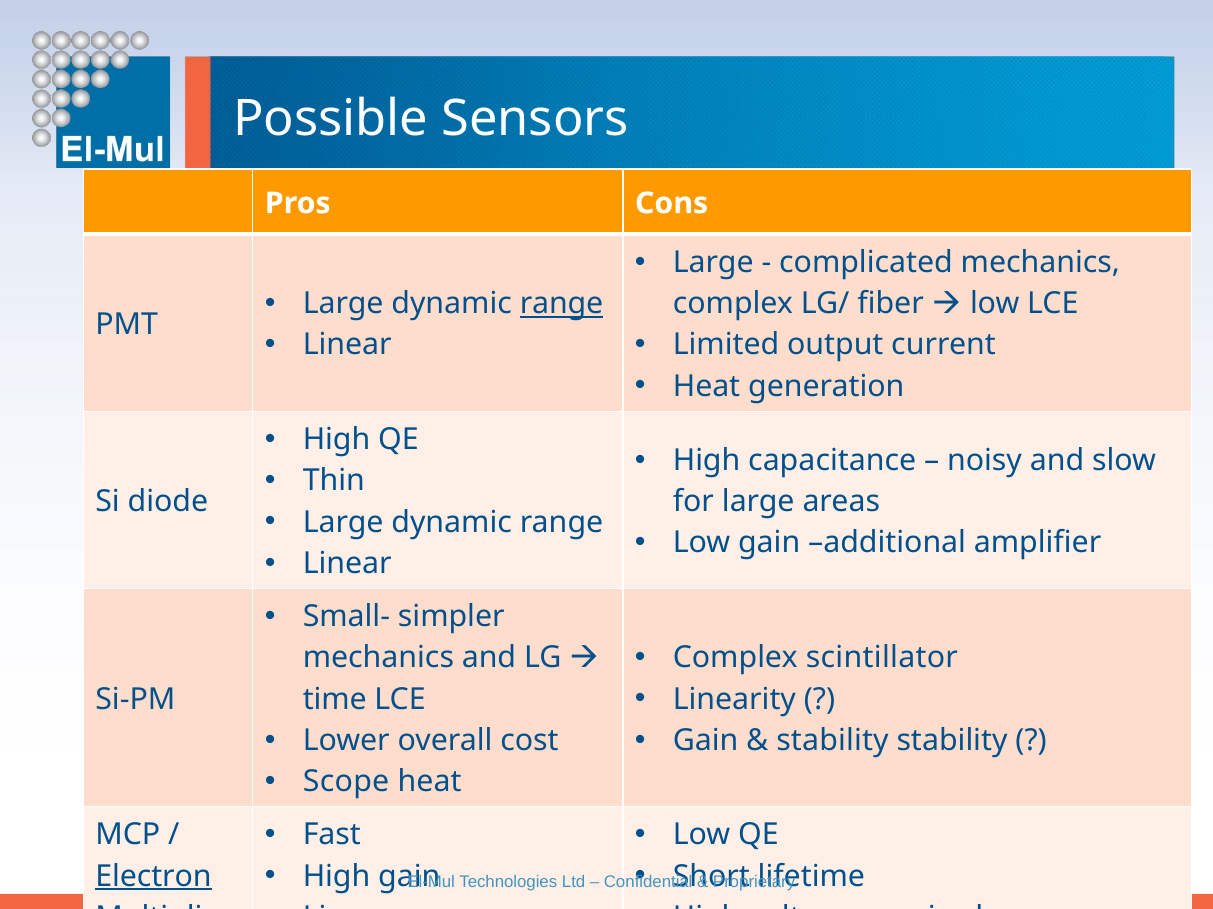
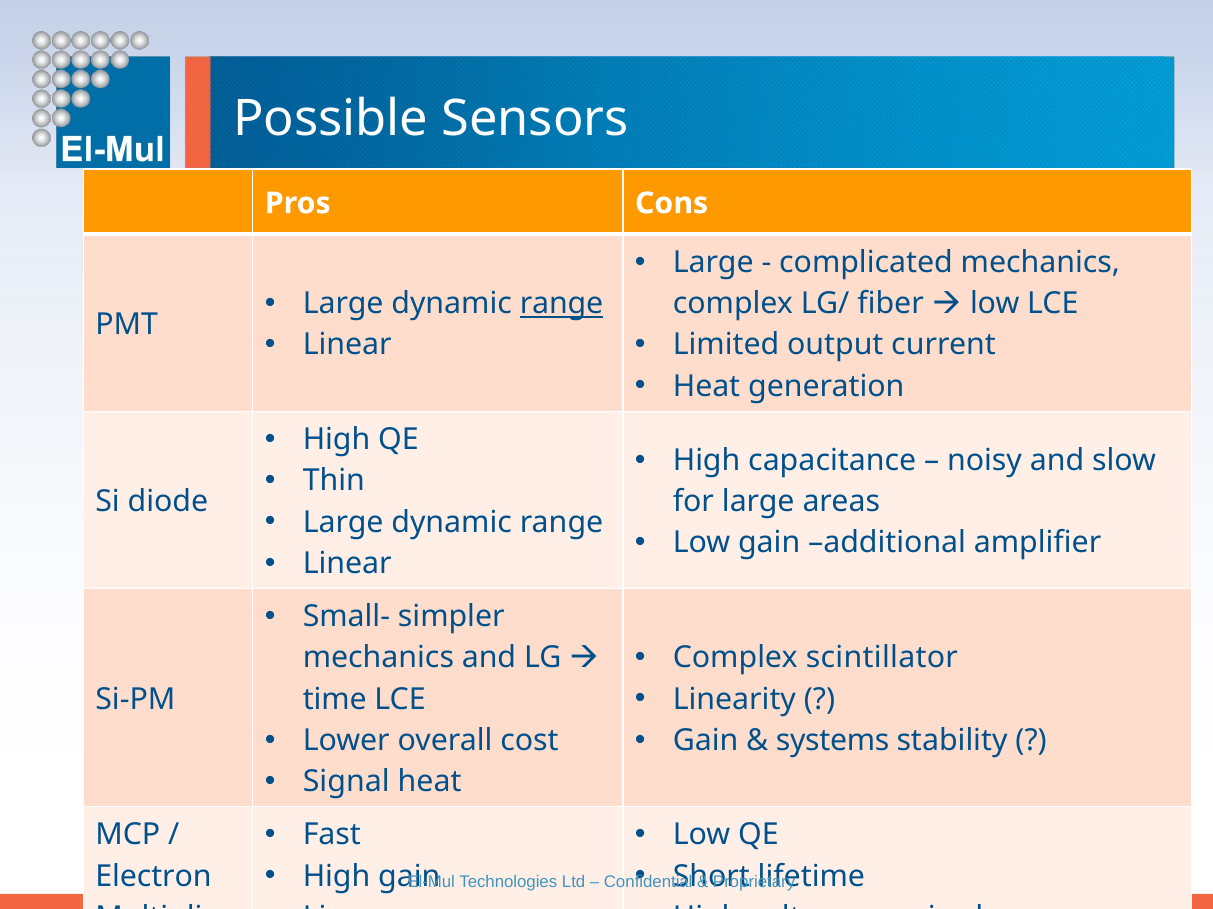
stability: stability -> systems (833, 741)
Scope: Scope -> Signal (346, 782)
Electron underline: present -> none (154, 877)
